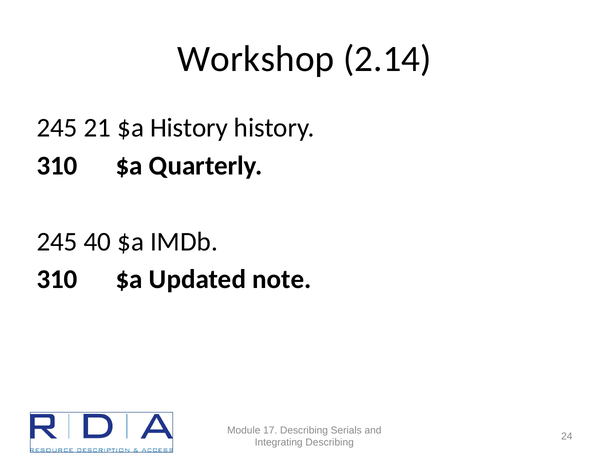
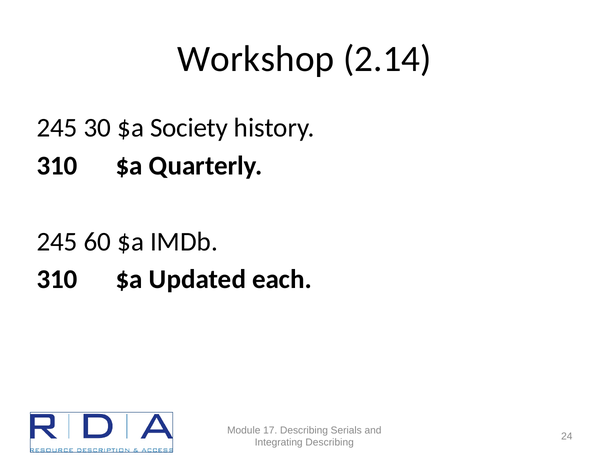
21: 21 -> 30 (97, 128)
$a History: History -> Society (189, 128)
40: 40 -> 60 (97, 241)
note: note -> each (282, 279)
